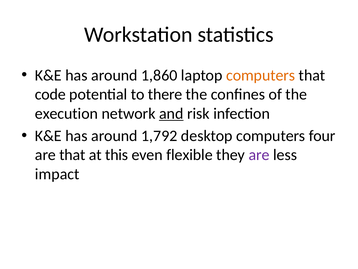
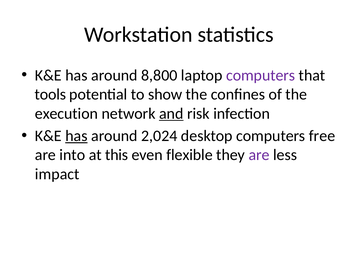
1,860: 1,860 -> 8,800 (159, 75)
computers colour: orange -> purple (261, 75)
code: code -> tools (50, 94)
there: there -> show (165, 94)
has underline: none -> present (76, 136)
1,792: 1,792 -> 2,024 (159, 136)
four: four -> free (322, 136)
are that: that -> into (72, 155)
